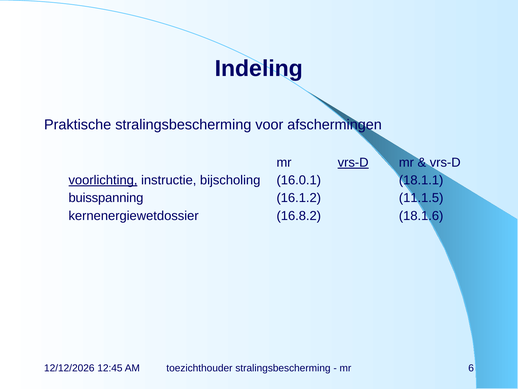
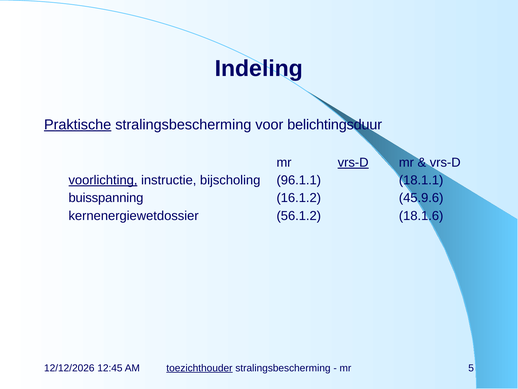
Praktische underline: none -> present (78, 124)
afschermingen: afschermingen -> belichtingsduur (335, 124)
16.0.1: 16.0.1 -> 96.1.1 (299, 180)
11.1.5: 11.1.5 -> 45.9.6 (421, 198)
16.8.2: 16.8.2 -> 56.1.2 (299, 215)
toezichthouder underline: none -> present (199, 368)
6: 6 -> 5 (471, 368)
